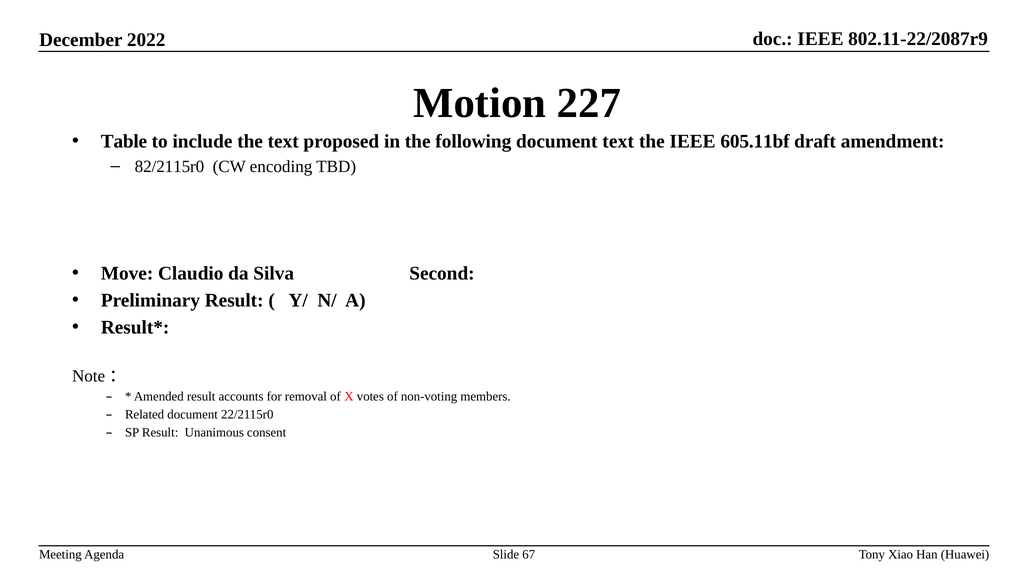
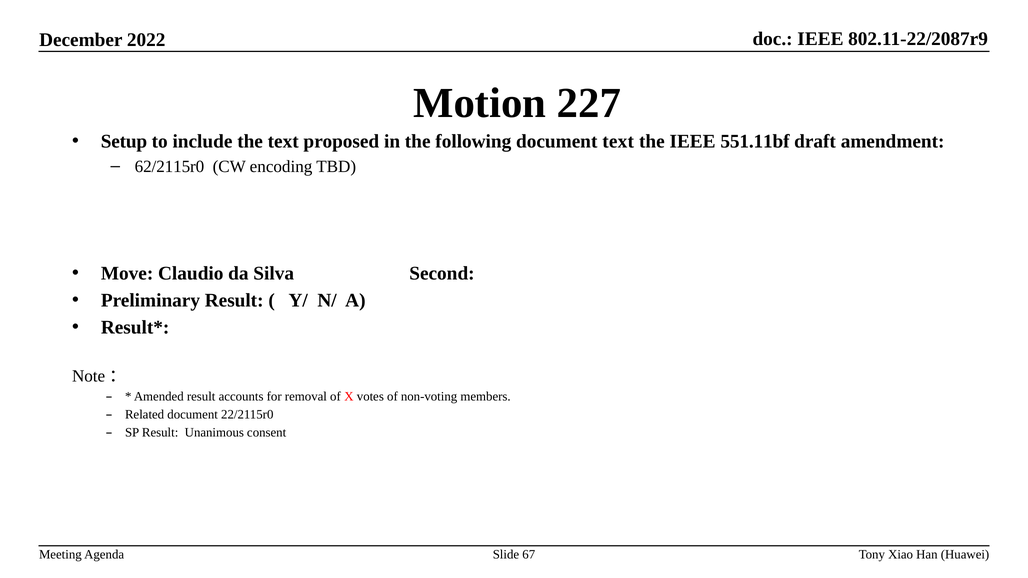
Table: Table -> Setup (124, 141)
605.11bf: 605.11bf -> 551.11bf (755, 141)
82/2115r0: 82/2115r0 -> 62/2115r0 (169, 167)
